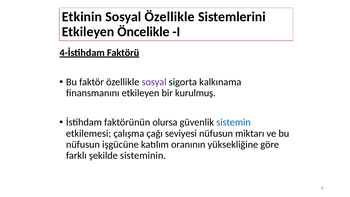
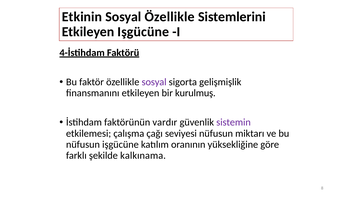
Etkileyen Öncelikle: Öncelikle -> Işgücüne (143, 32)
kalkınama: kalkınama -> gelişmişlik (220, 82)
olursa: olursa -> vardır (165, 122)
sistemin colour: blue -> purple (234, 122)
sisteminin: sisteminin -> kalkınama (143, 155)
